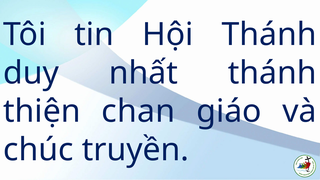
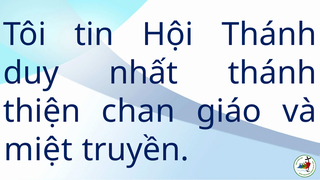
chúc: chúc -> miệt (38, 150)
